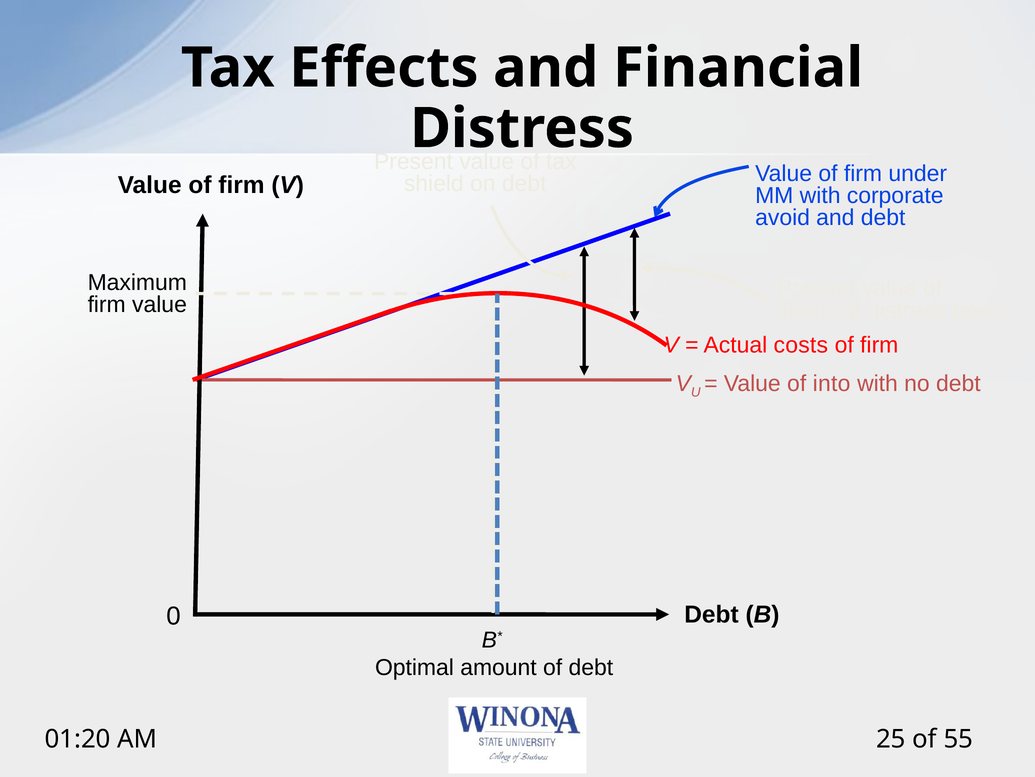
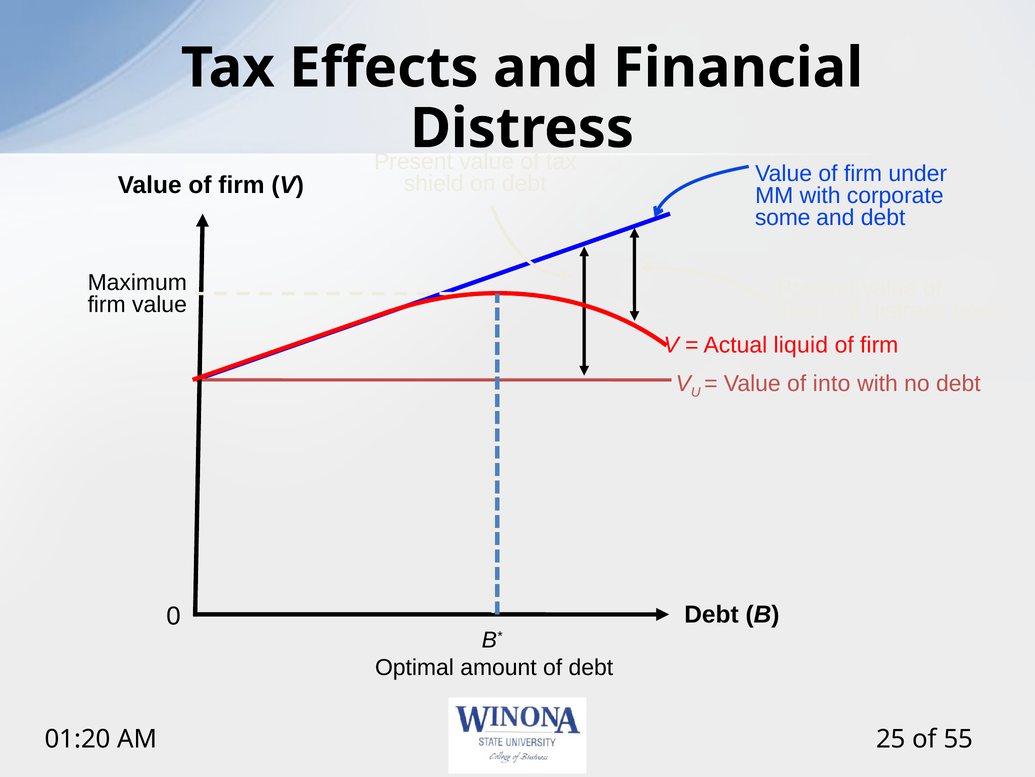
avoid: avoid -> some (783, 218)
costs: costs -> liquid (801, 345)
